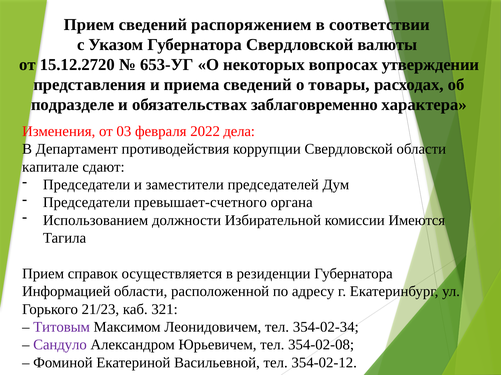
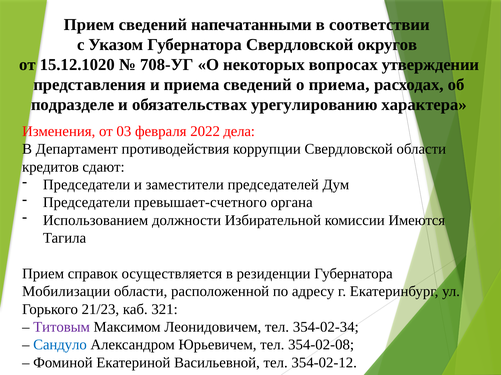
распоряжением: распоряжением -> напечатанными (252, 25)
валюты: валюты -> округов (387, 45)
15.12.2720: 15.12.2720 -> 15.12.1020 (77, 65)
653-УГ: 653-УГ -> 708-УГ (167, 65)
о товары: товары -> приема (339, 85)
заблаговременно: заблаговременно -> урегулированию (314, 105)
капитале: капитале -> кредитов (50, 167)
Информацией: Информацией -> Мобилизации (66, 292)
Сандуло colour: purple -> blue (60, 345)
